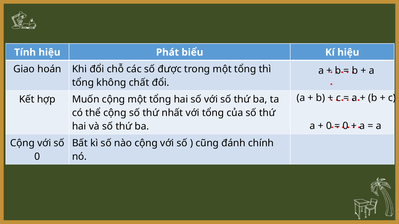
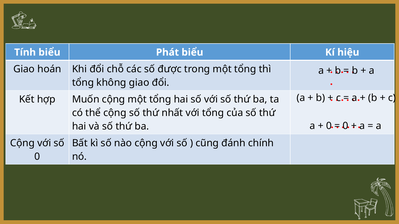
Tính hiệu: hiệu -> biểu (49, 52)
không chất: chất -> giao (139, 83)
